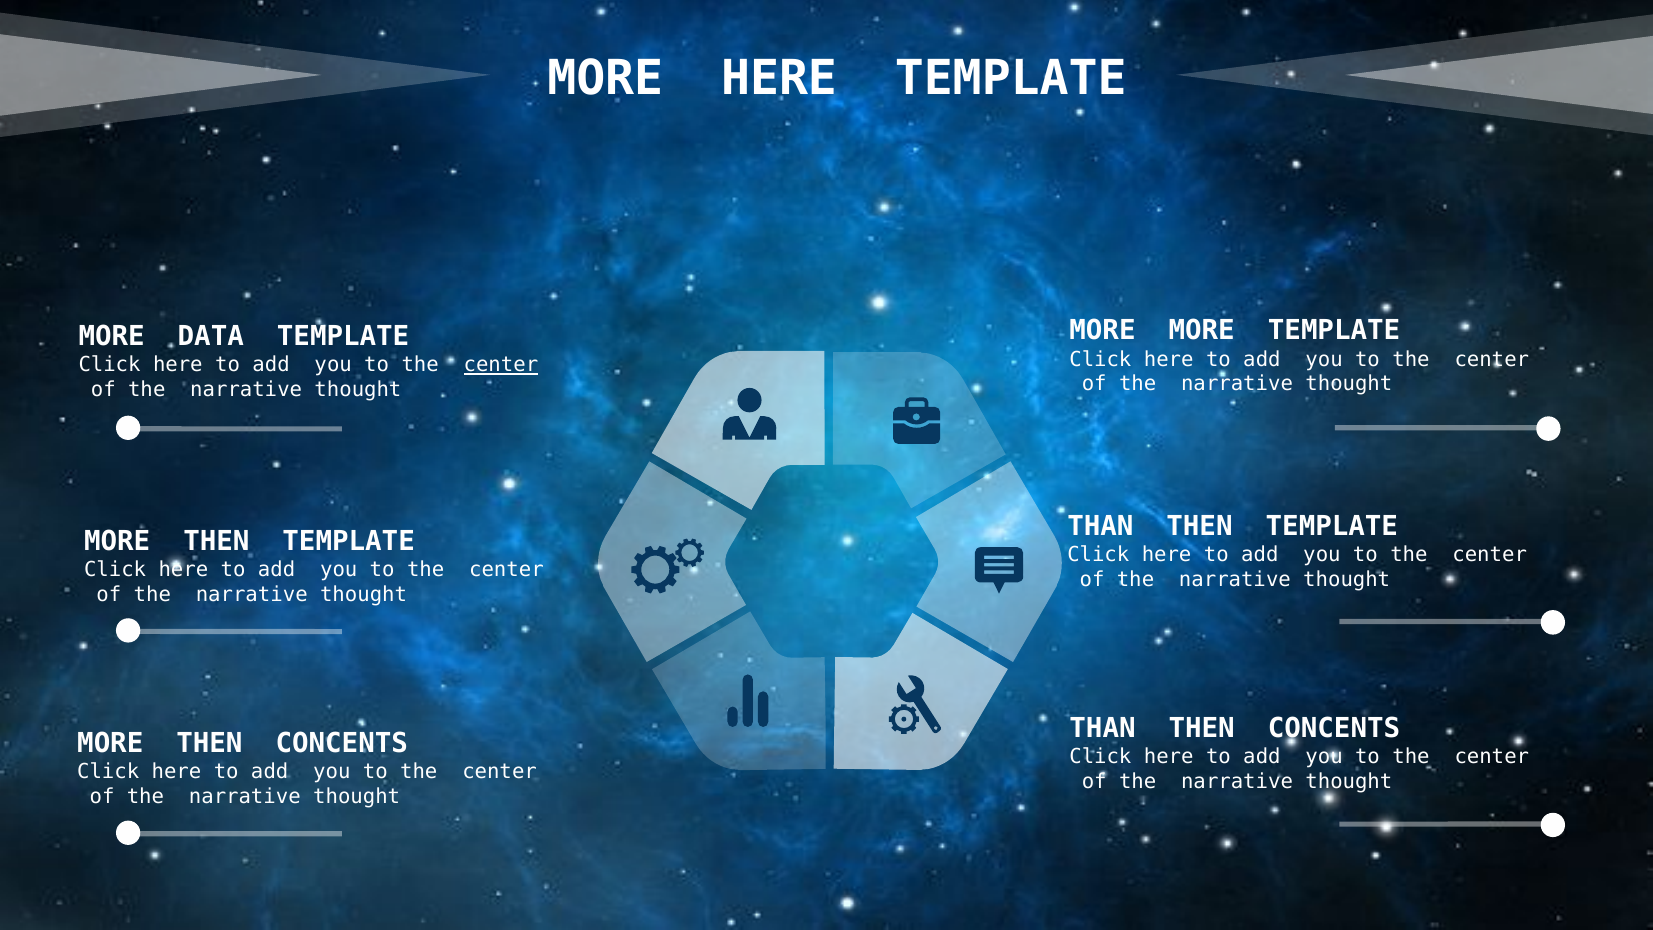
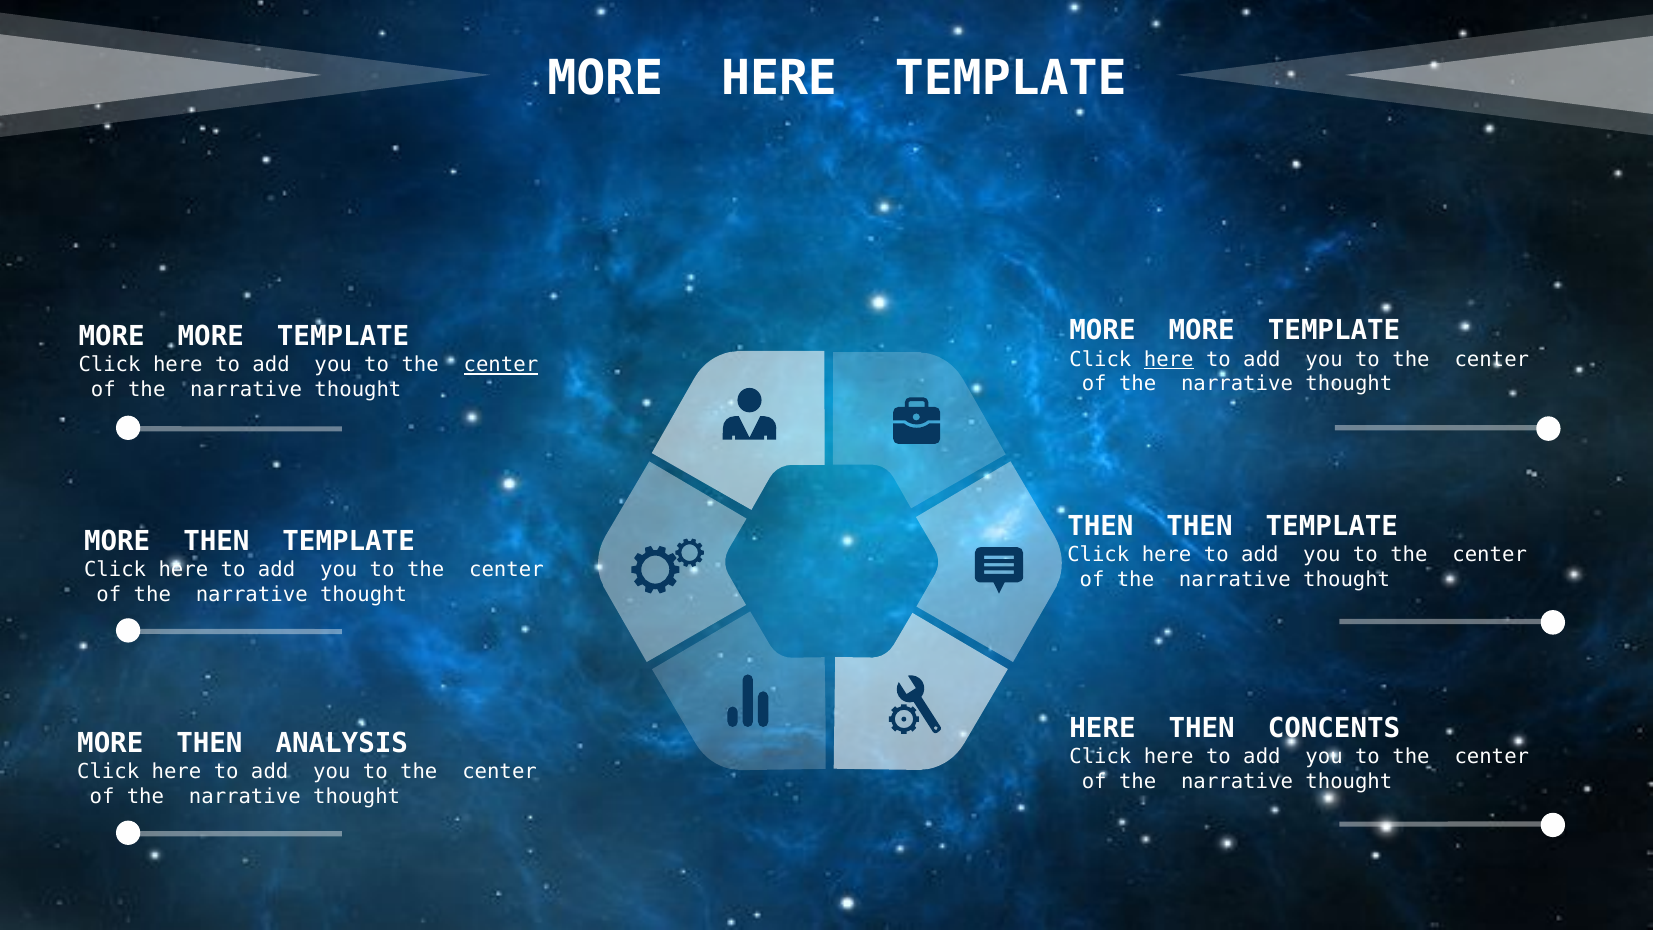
DATA: DATA -> MORE (211, 337)
here underline: none -> present (1169, 359)
THAN: THAN -> THEN (1100, 526)
THAN: THAN -> HERE (1103, 728)
MORE THEN CONCENTS: CONCENTS -> ANALYSIS (342, 743)
